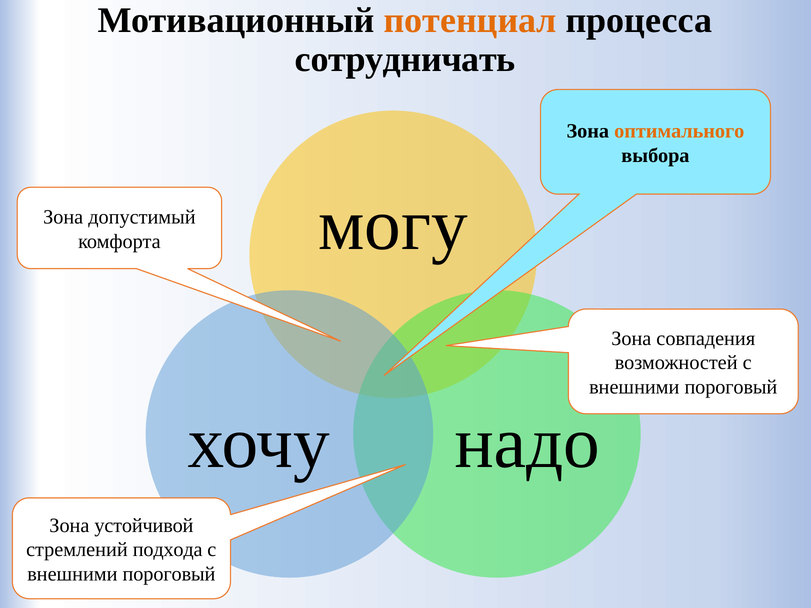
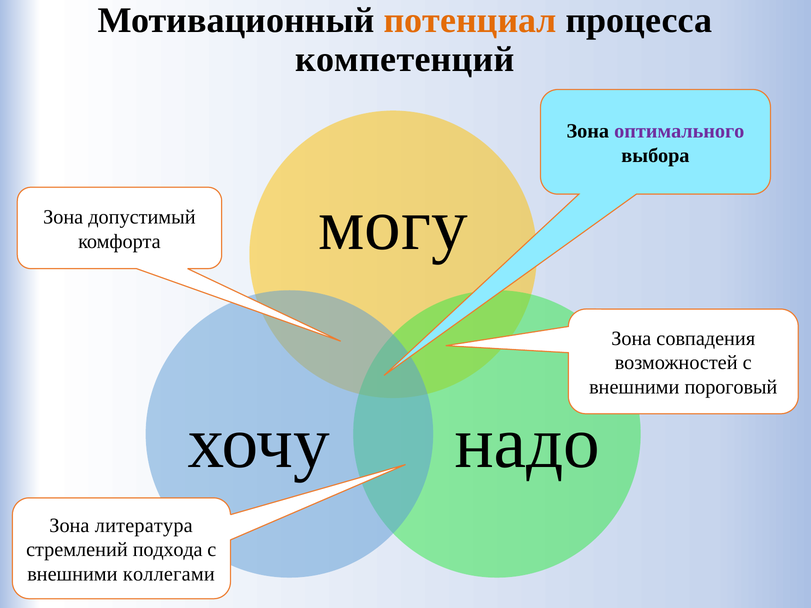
сотрудничать: сотрудничать -> компетенций (405, 59)
оптимального colour: orange -> purple (679, 131)
устойчивой: устойчивой -> литература (144, 526)
пороговый: пороговый -> коллегами (169, 574)
